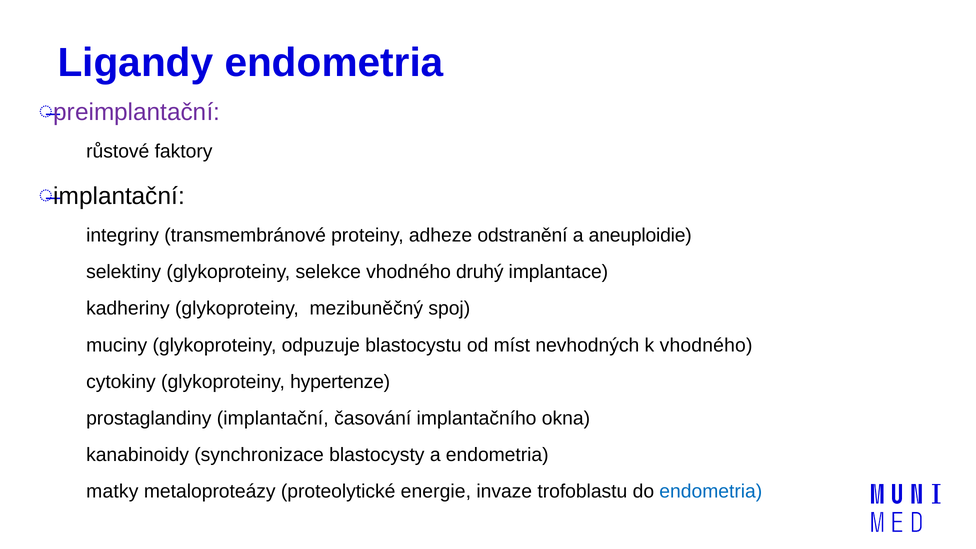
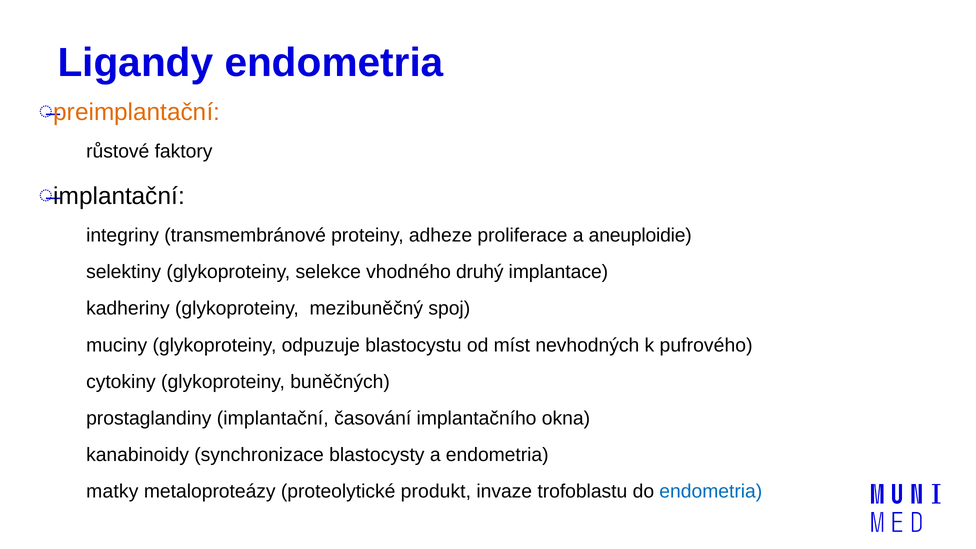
preimplantační colour: purple -> orange (137, 112)
odstranění: odstranění -> proliferace (522, 235)
k vhodného: vhodného -> pufrového (706, 345)
hypertenze: hypertenze -> buněčných (340, 382)
energie: energie -> produkt (436, 492)
